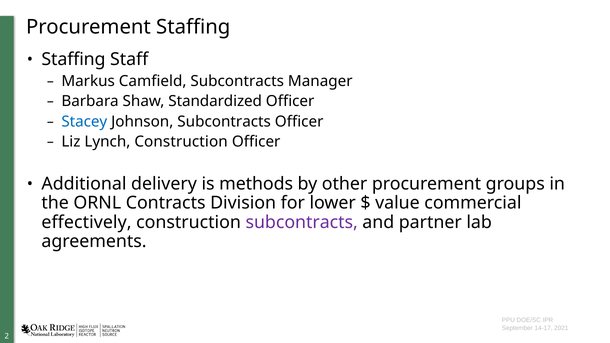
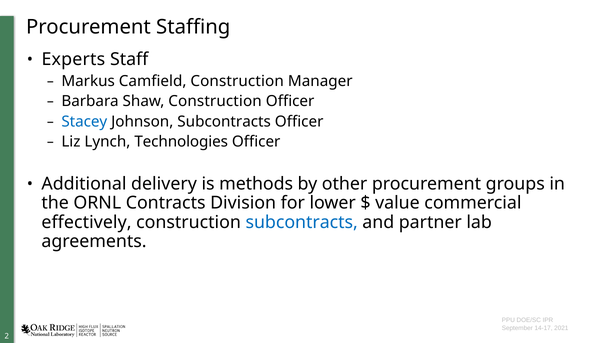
Staffing: Staffing -> Experts (73, 59)
Camfield Subcontracts: Subcontracts -> Construction (237, 81)
Shaw Standardized: Standardized -> Construction (215, 101)
Lynch Construction: Construction -> Technologies (181, 142)
subcontracts colour: purple -> blue (302, 222)
